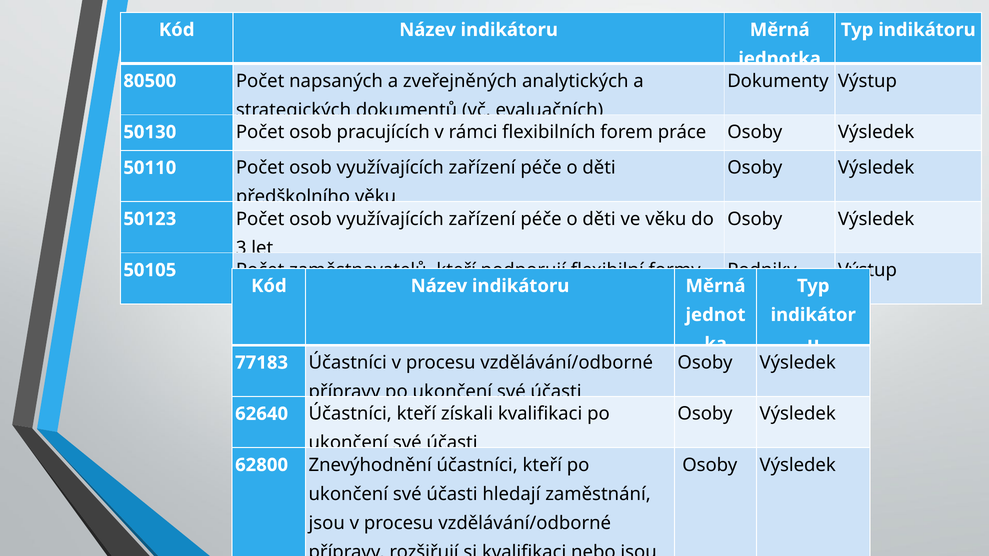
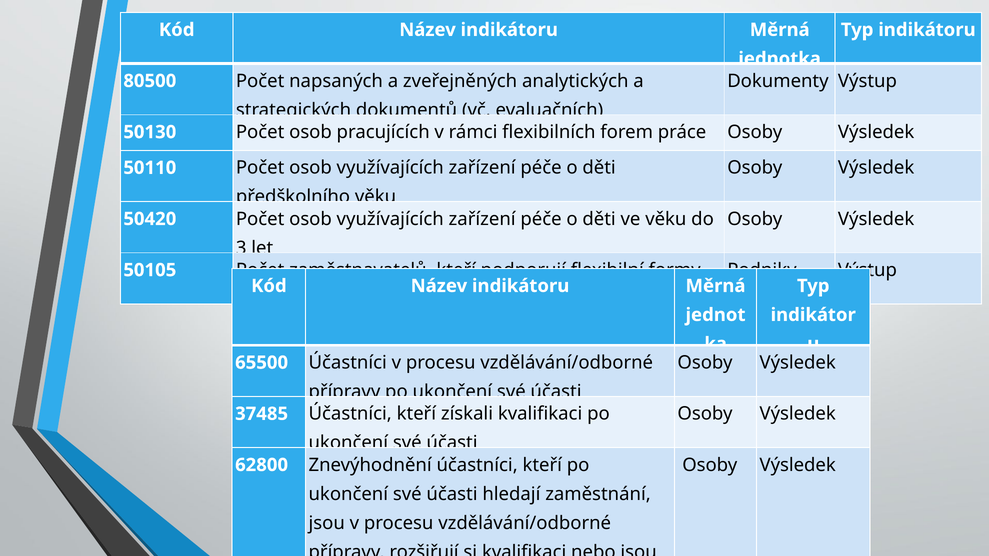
50123: 50123 -> 50420 (150, 219)
77183: 77183 -> 65500 (262, 363)
62640: 62640 -> 37485 (262, 414)
